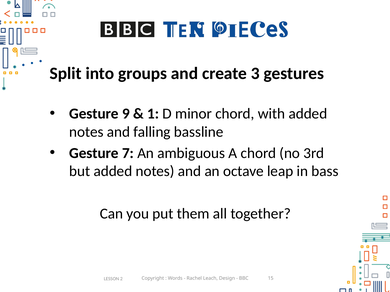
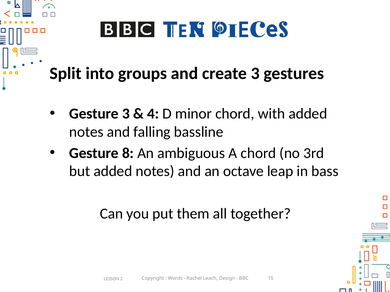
Gesture 9: 9 -> 3 (126, 114)
1: 1 -> 4 (153, 114)
7: 7 -> 8 (128, 153)
